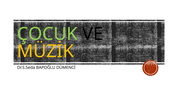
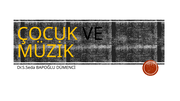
ÇOCUK colour: light green -> yellow (47, 34)
